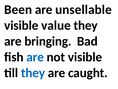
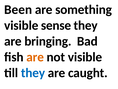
unsellable: unsellable -> something (84, 10)
value: value -> sense (56, 25)
are colour: blue -> orange (35, 57)
